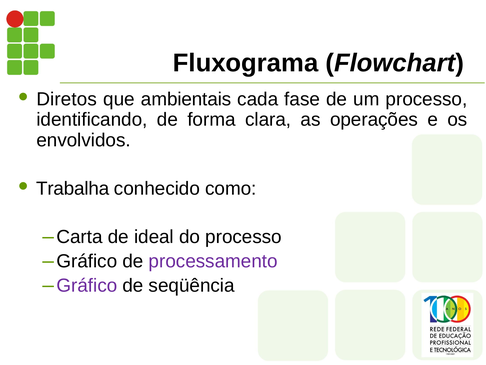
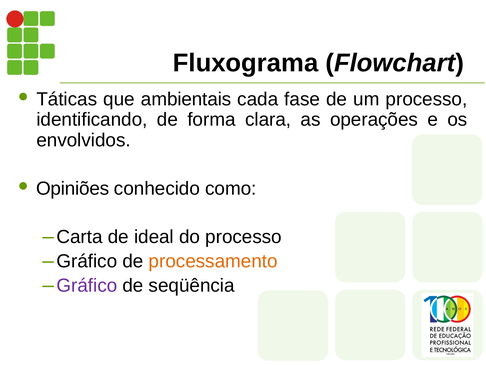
Diretos: Diretos -> Táticas (67, 99)
Trabalha: Trabalha -> Opiniões (73, 188)
processamento colour: purple -> orange (213, 261)
